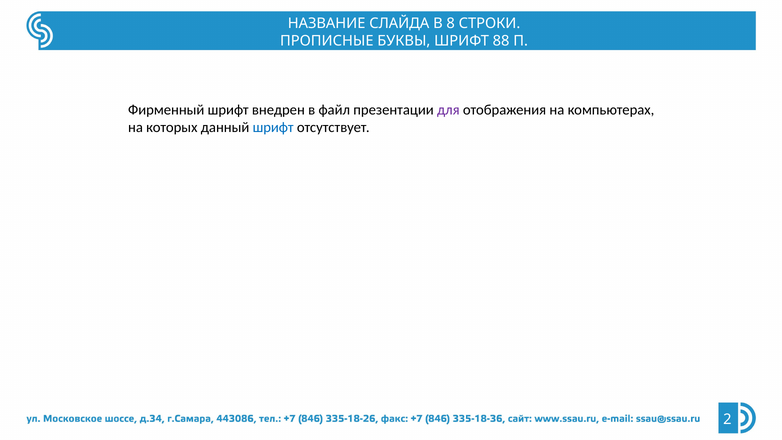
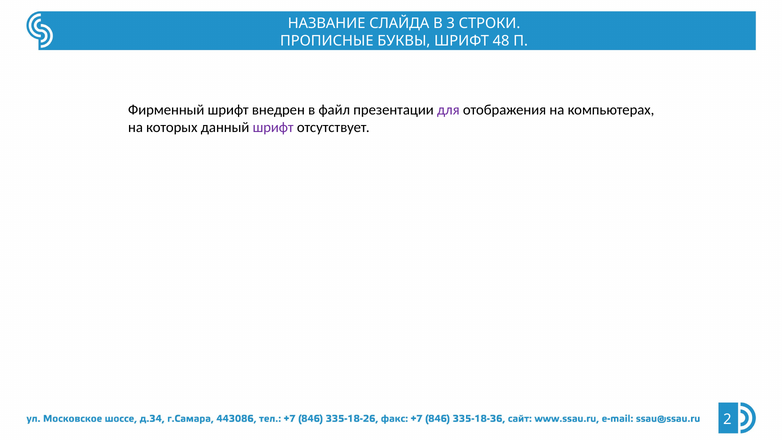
8: 8 -> 3 (451, 23)
88: 88 -> 48 (501, 41)
шрифт colour: blue -> purple (273, 127)
